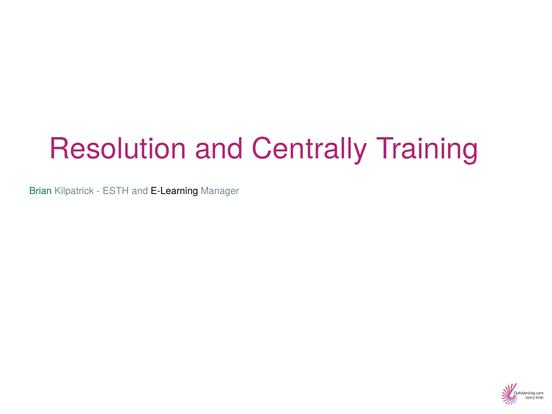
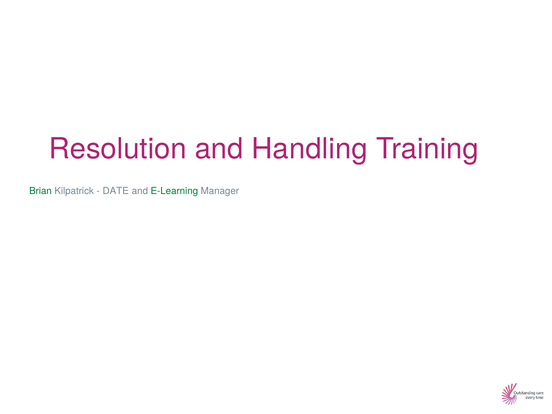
Centrally: Centrally -> Handling (310, 149)
ESTH: ESTH -> DATE (116, 191)
E-Learning colour: black -> green (174, 191)
